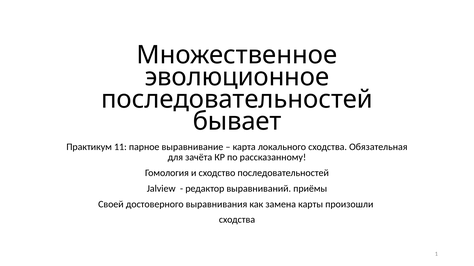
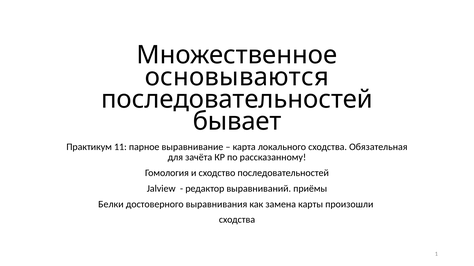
эволюционное: эволюционное -> основываются (237, 77)
Своей: Своей -> Белки (111, 205)
